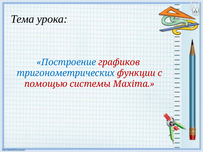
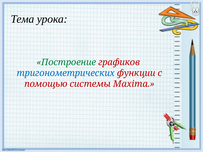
Построение colour: blue -> green (66, 62)
